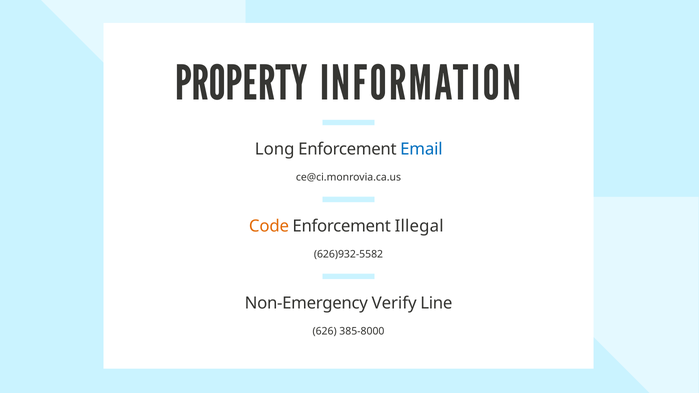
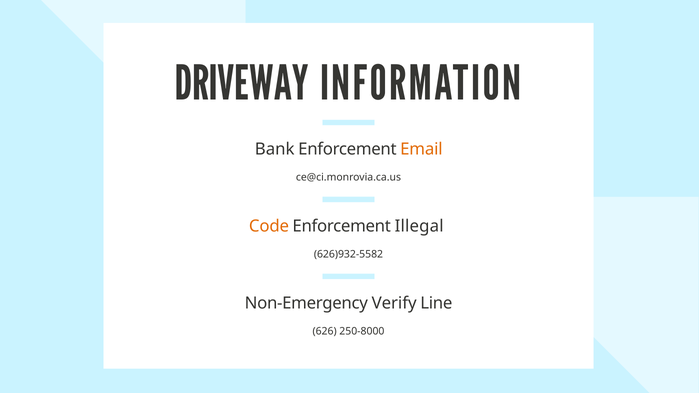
PROPERTY: PROPERTY -> DRIVEWAY (242, 84)
Long: Long -> Bank (275, 149)
Email colour: blue -> orange (421, 149)
385-8000: 385-8000 -> 250-8000 (362, 331)
